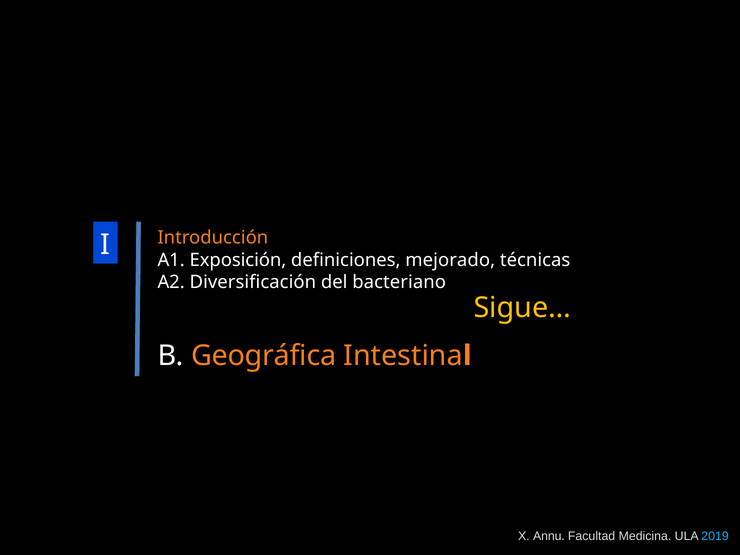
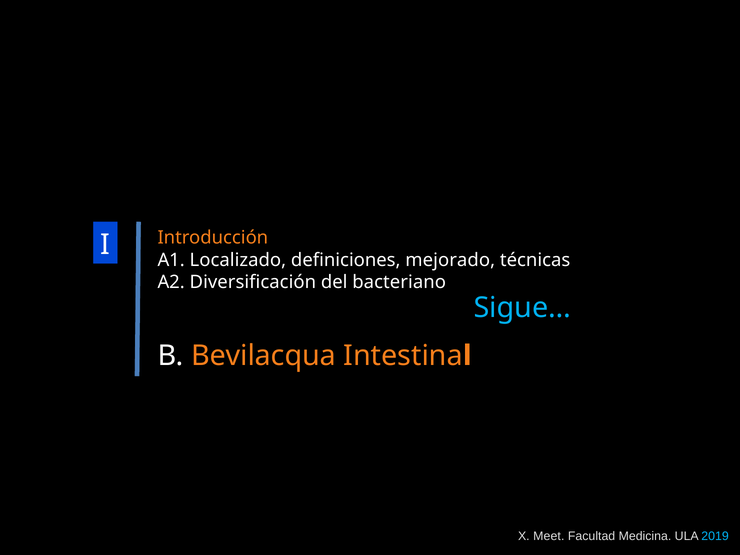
Exposición: Exposición -> Localizado (238, 260)
Sigue… colour: yellow -> light blue (522, 308)
Geográfica: Geográfica -> Bevilacqua (264, 356)
Annu: Annu -> Meet (549, 536)
